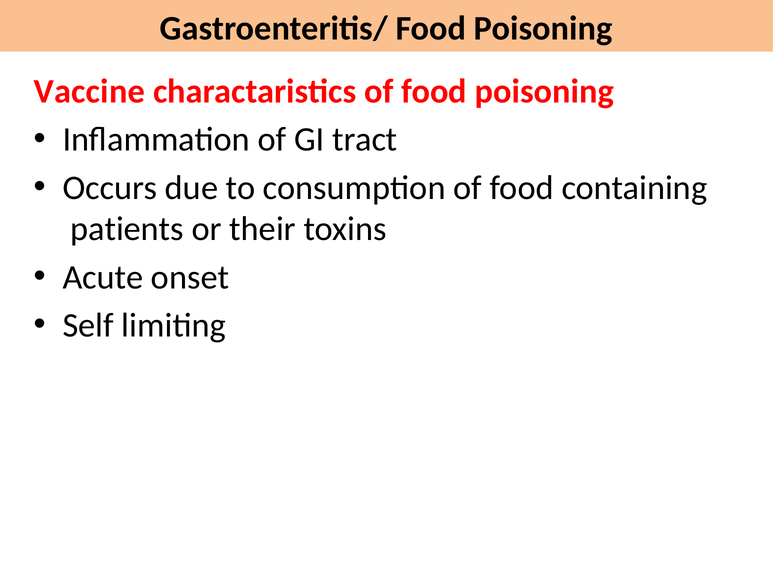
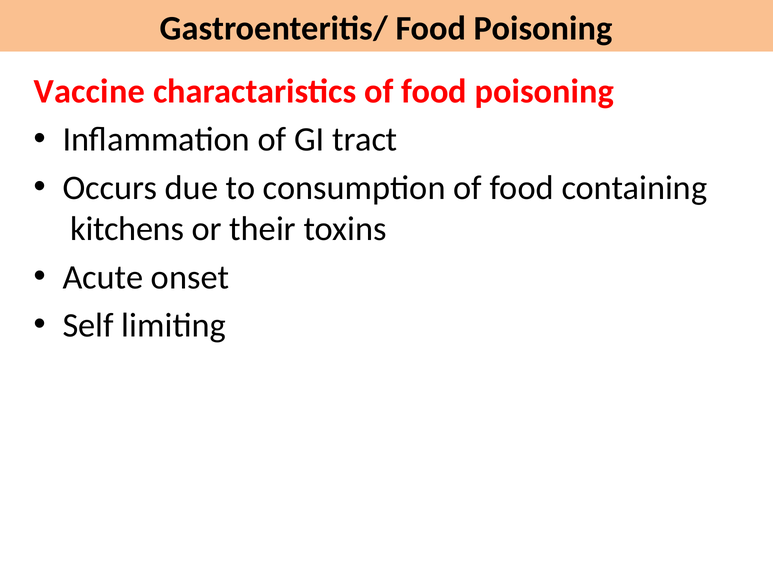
patients: patients -> kitchens (127, 229)
